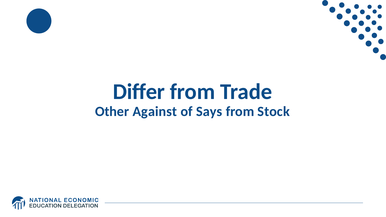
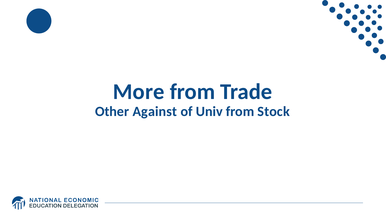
Differ: Differ -> More (139, 92)
Says: Says -> Univ (209, 111)
